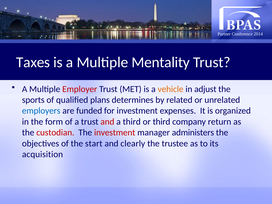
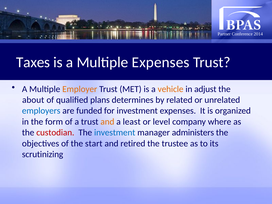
Multiple Mentality: Mentality -> Expenses (161, 62)
Employer colour: red -> orange (80, 89)
sports: sports -> about (33, 100)
and colour: red -> orange (107, 122)
a third: third -> least (132, 122)
or third: third -> level (161, 122)
return: return -> where (220, 122)
investment colour: red -> blue (115, 133)
clearly: clearly -> retired (133, 143)
acquisition: acquisition -> scrutinizing (43, 154)
